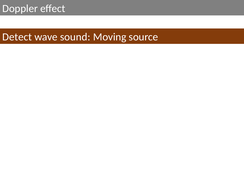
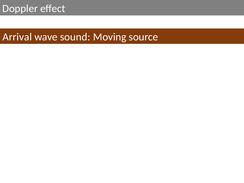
Detect: Detect -> Arrival (17, 37)
